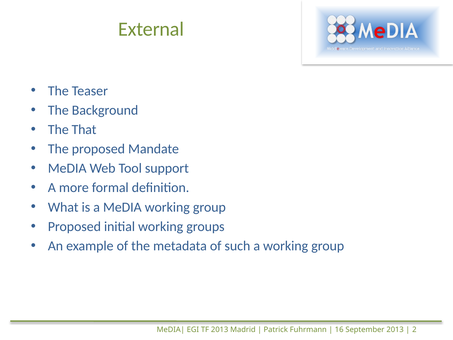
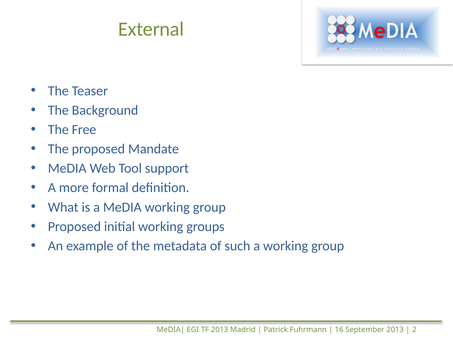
That: That -> Free (84, 130)
